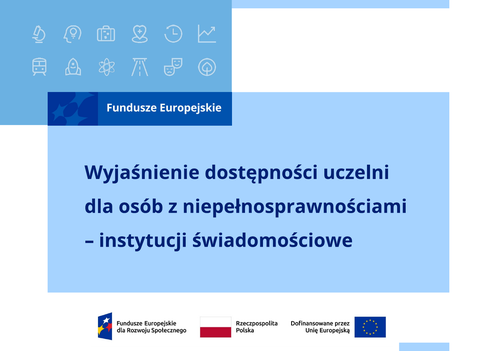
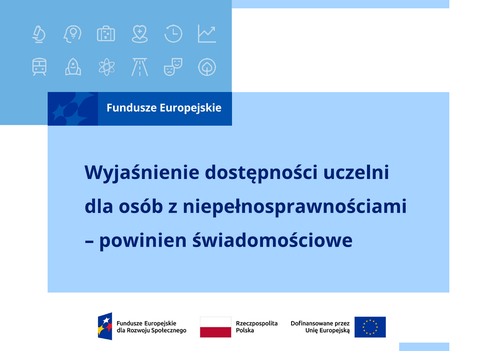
instytucji: instytucji -> powinien (143, 241)
